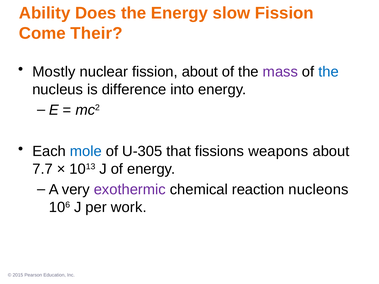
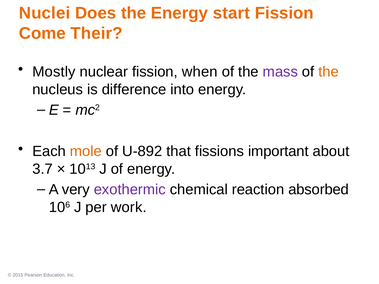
Ability: Ability -> Nuclei (45, 13)
slow: slow -> start (231, 13)
fission about: about -> when (200, 72)
the colour: blue -> orange (328, 72)
mole colour: blue -> orange (86, 151)
U-305: U-305 -> U-892 (142, 151)
weapons: weapons -> important (278, 151)
7.7: 7.7 -> 3.7 (43, 169)
nucleons: nucleons -> absorbed (319, 190)
